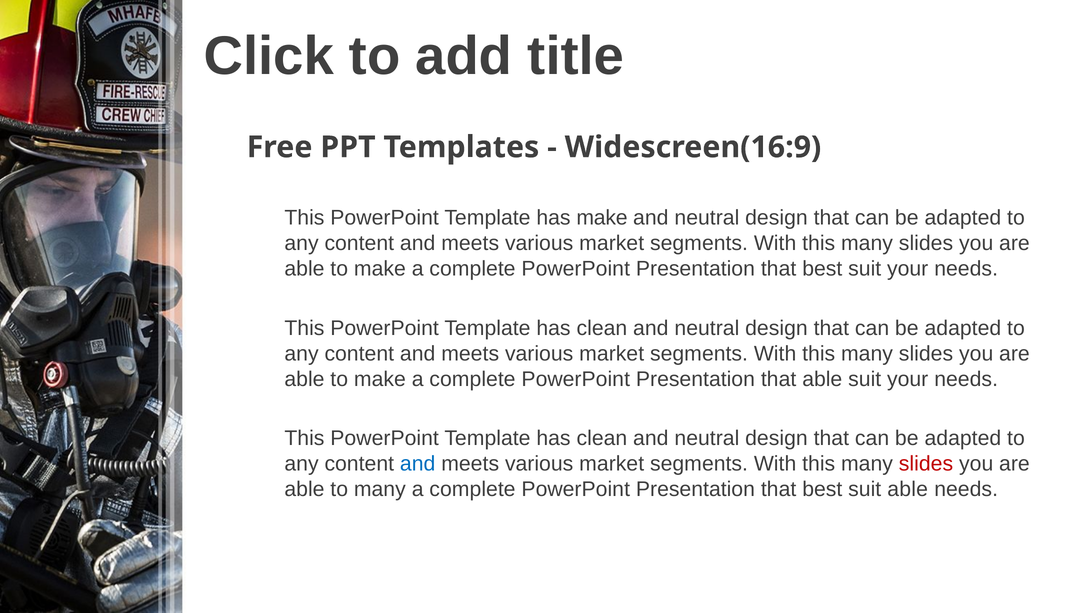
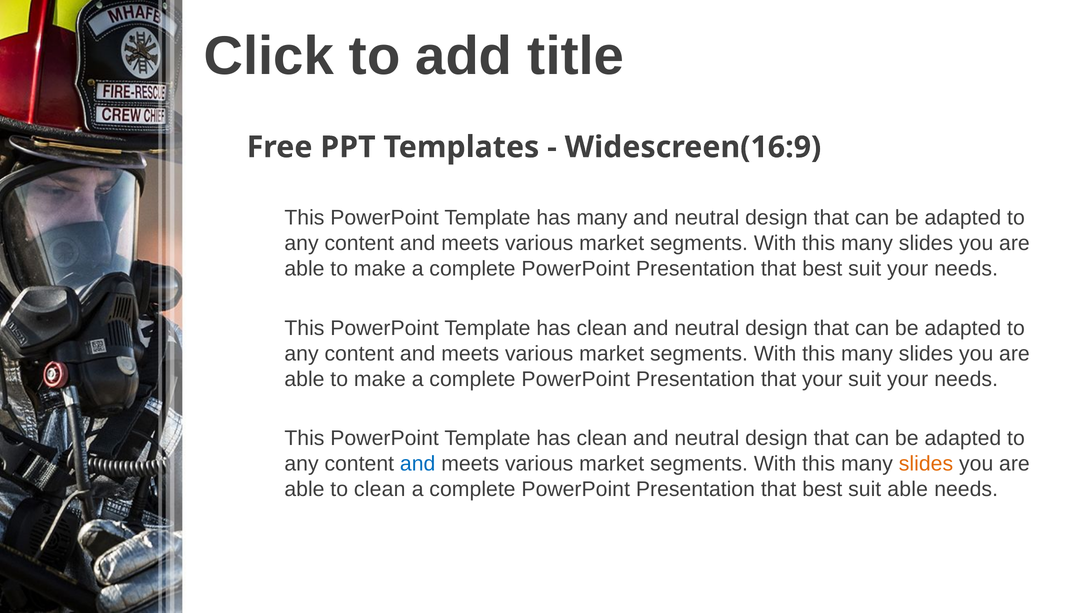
has make: make -> many (602, 218)
that able: able -> your (822, 379)
slides colour: red -> orange (926, 464)
to many: many -> clean (380, 489)
